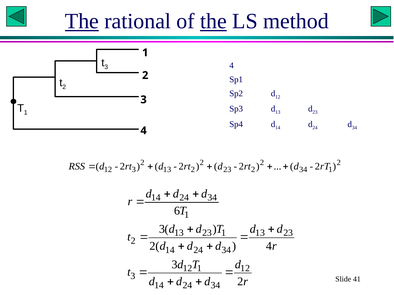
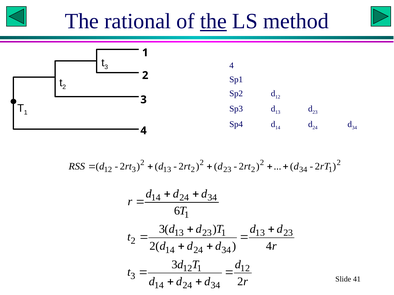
The underline: present -> none (82, 21)
